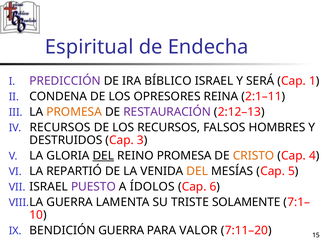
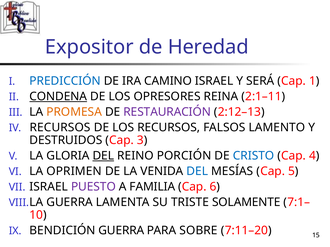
Espiritual: Espiritual -> Expositor (89, 47)
Endecha: Endecha -> Heredad (208, 47)
PREDICCIÓN colour: purple -> blue (65, 81)
BÍBLICO: BÍBLICO -> CAMINO (168, 81)
CONDENA underline: none -> present (58, 97)
HOMBRES: HOMBRES -> LAMENTO (277, 128)
REINO PROMESA: PROMESA -> PORCIÓN (184, 156)
CRISTO colour: orange -> blue (254, 156)
REPARTIÓ: REPARTIÓ -> OPRIMEN (74, 171)
DEL colour: orange -> blue (197, 171)
ÍDOLOS: ÍDOLOS -> FAMILIA (152, 187)
VALOR: VALOR -> SOBRE (199, 231)
